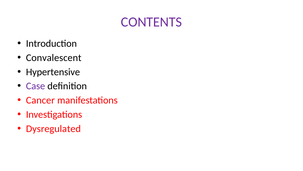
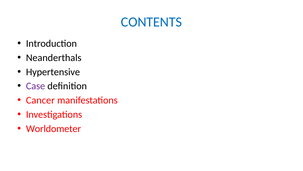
CONTENTS colour: purple -> blue (151, 22)
Convalescent: Convalescent -> Neanderthals (54, 58)
Dysregulated: Dysregulated -> Worldometer (53, 128)
